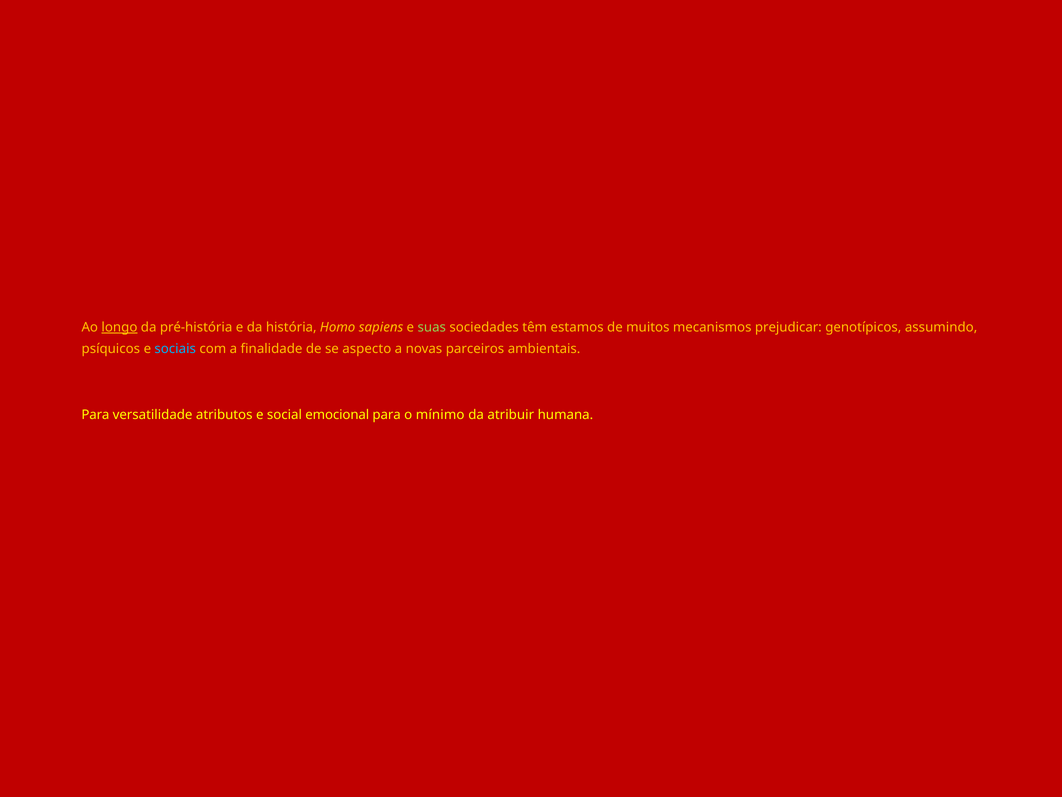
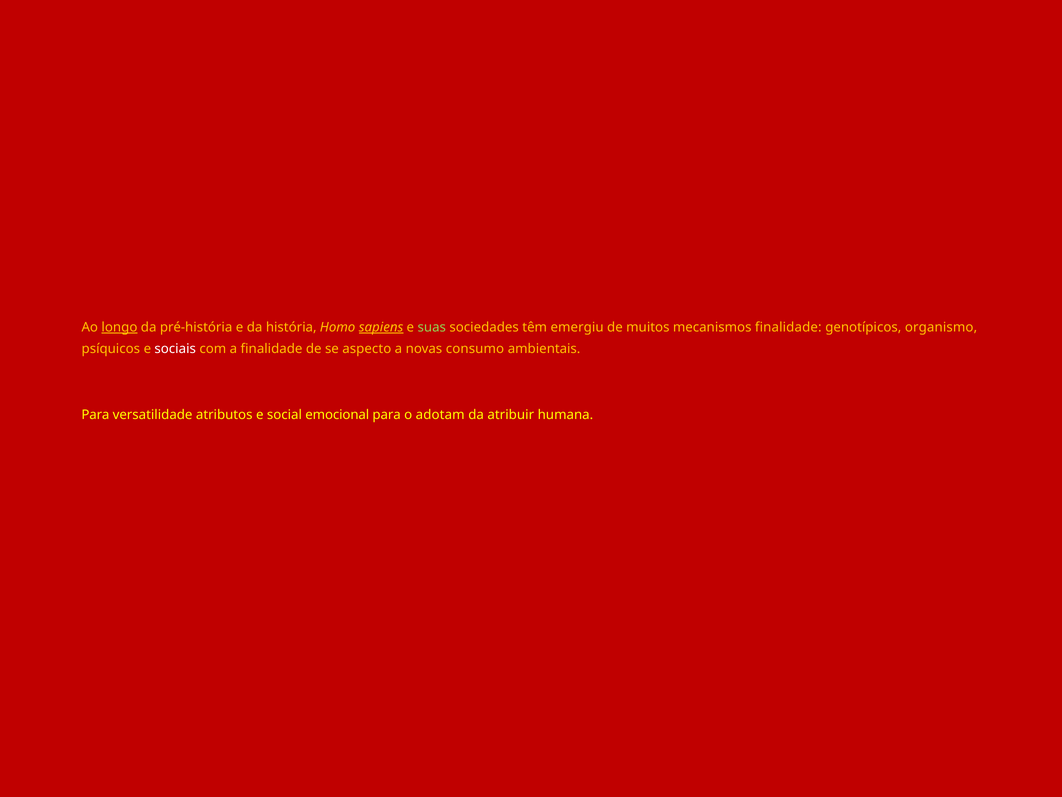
sapiens underline: none -> present (381, 327)
estamos: estamos -> emergiu (577, 327)
mecanismos prejudicar: prejudicar -> finalidade (788, 327)
assumindo: assumindo -> organismo (941, 327)
sociais colour: light blue -> white (175, 349)
parceiros: parceiros -> consumo (475, 349)
mínimo: mínimo -> adotam (440, 415)
